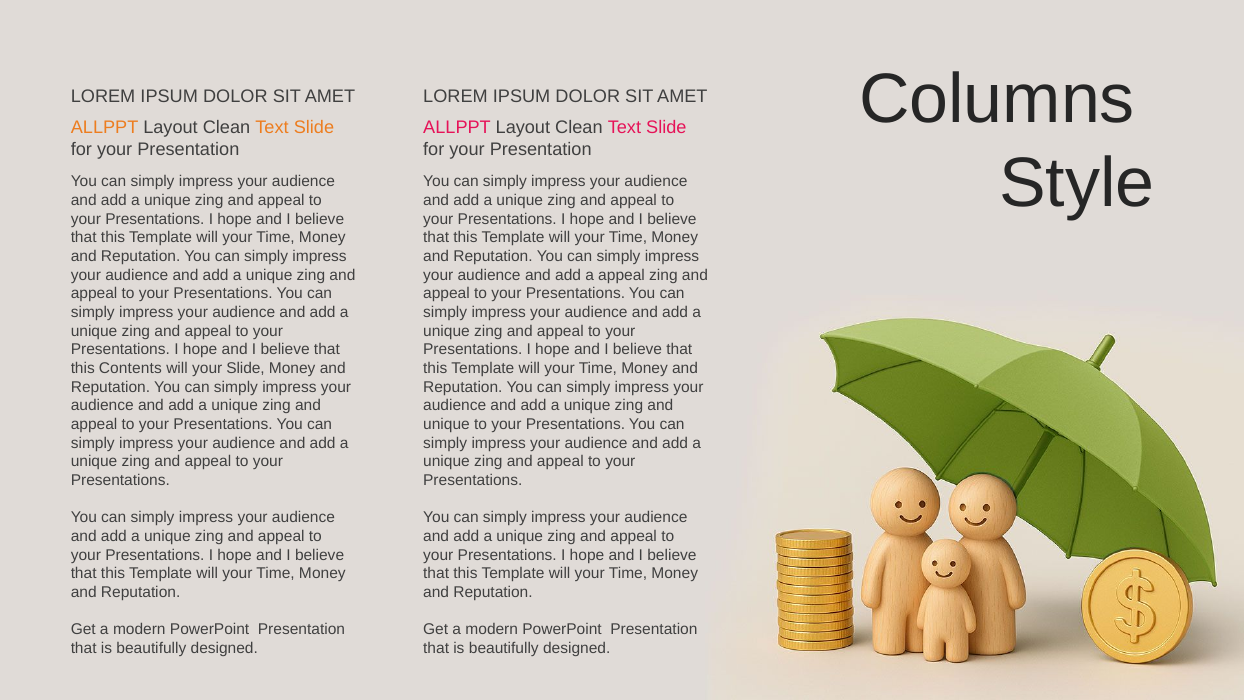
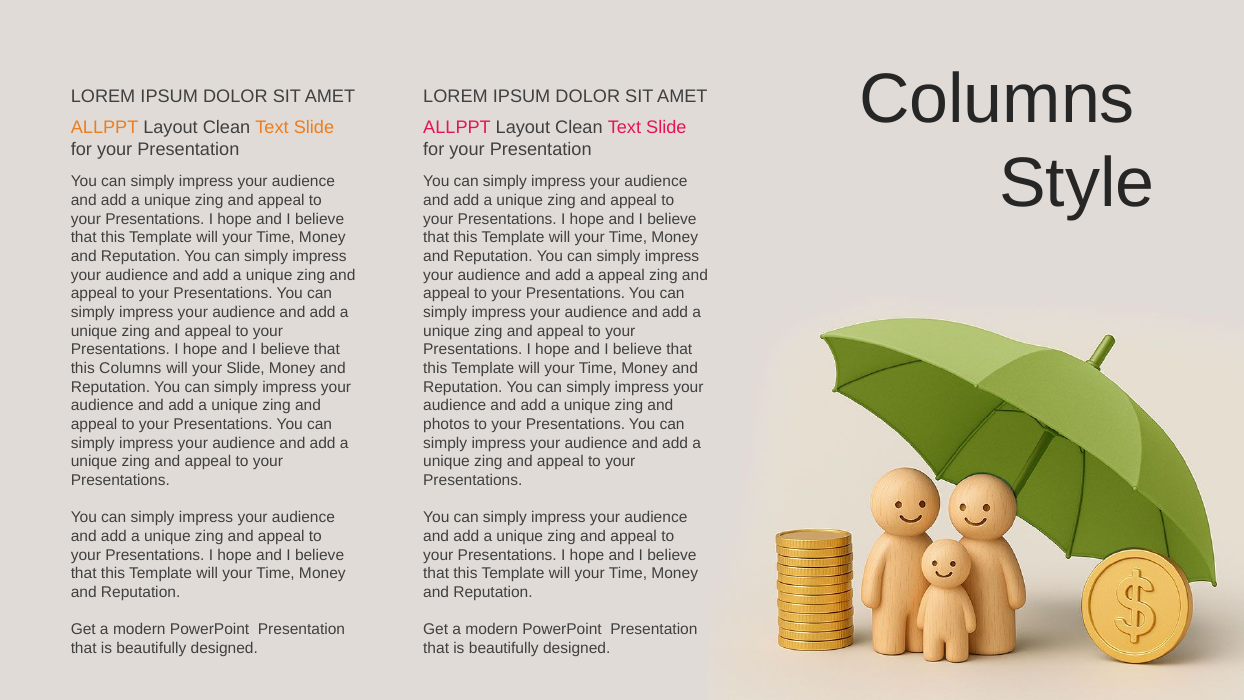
this Contents: Contents -> Columns (130, 368)
unique: unique -> photos (447, 424)
